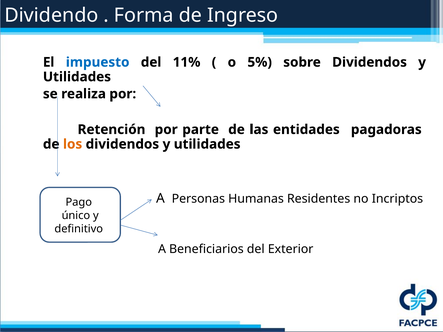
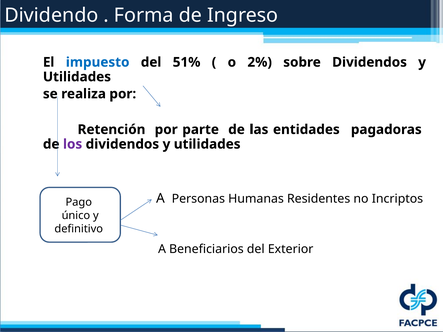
11%: 11% -> 51% (187, 62)
5%: 5% -> 2% (260, 62)
los colour: orange -> purple (73, 144)
